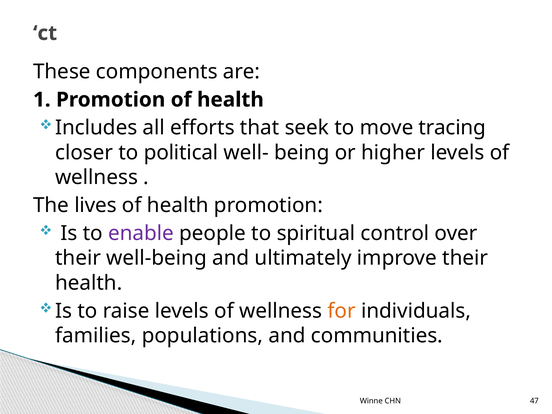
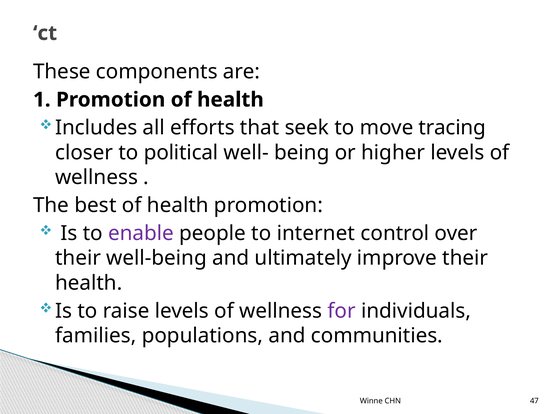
lives: lives -> best (95, 205)
spiritual: spiritual -> internet (316, 233)
for colour: orange -> purple (342, 311)
